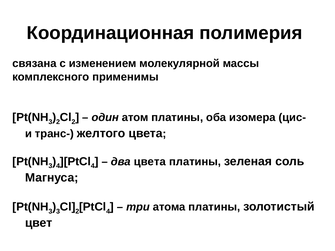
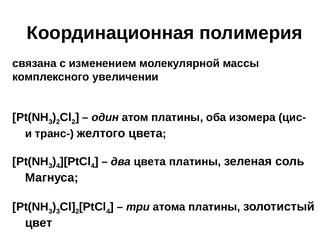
применимы: применимы -> увеличении (125, 77)
